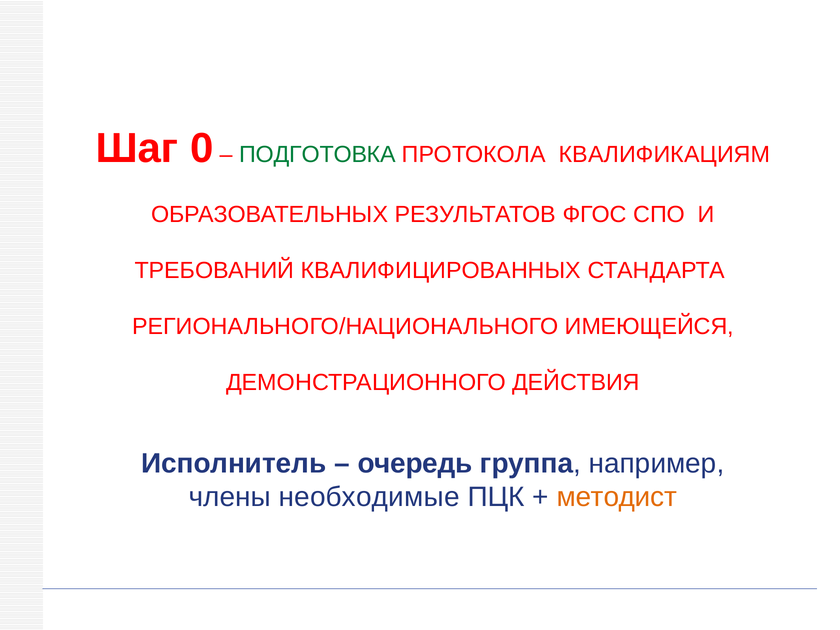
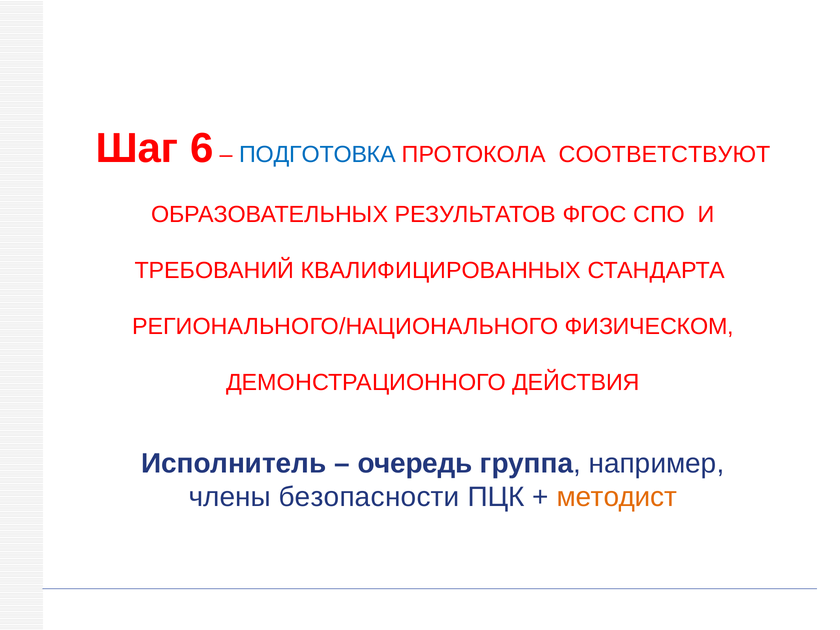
0: 0 -> 6 (202, 148)
ПОДГОТОВКА colour: green -> blue (318, 155)
КВАЛИФИКАЦИЯМ: КВАЛИФИКАЦИЯМ -> СООТВЕТСТВУЮТ (665, 155)
ИМЕЮЩЕЙСЯ: ИМЕЮЩЕЙСЯ -> ФИЗИЧЕСКОМ (649, 326)
необходимые: необходимые -> безопасности (369, 497)
